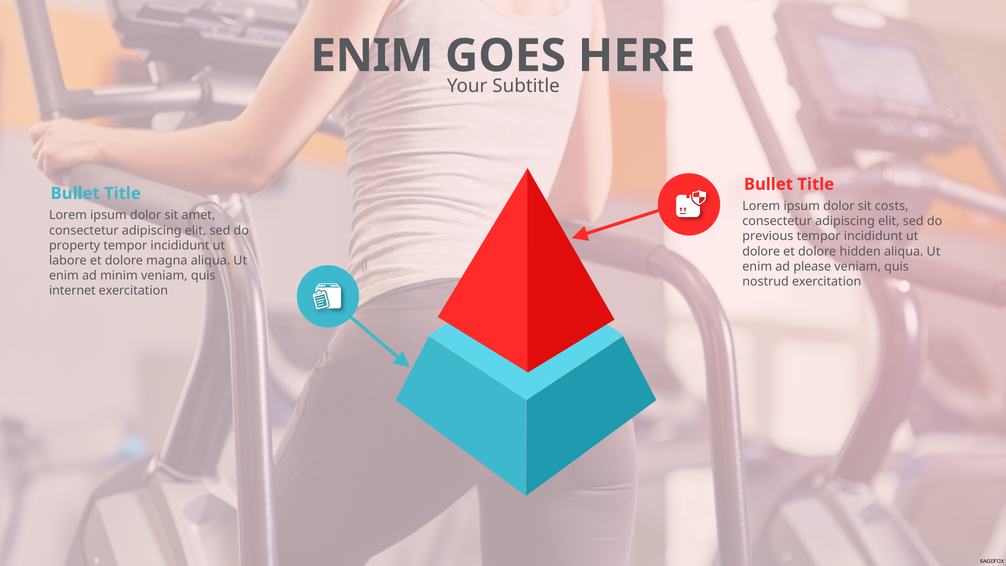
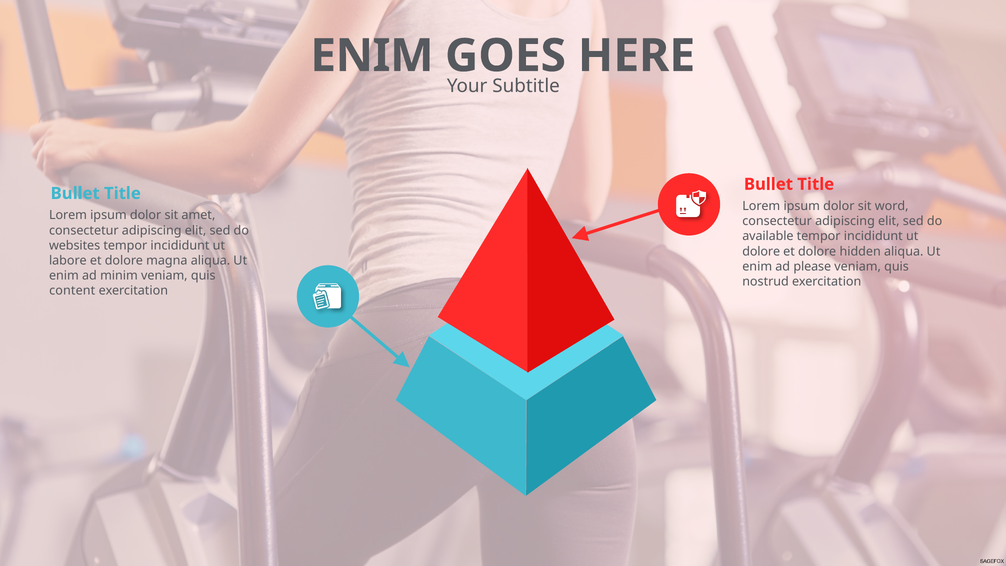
costs: costs -> word (892, 206)
previous: previous -> available (768, 236)
property: property -> websites (75, 245)
internet: internet -> content (72, 291)
